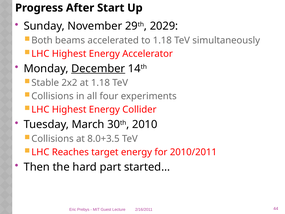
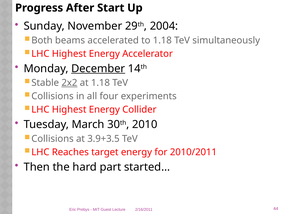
2029: 2029 -> 2004 (164, 26)
2x2 underline: none -> present (69, 83)
8.0+3.5: 8.0+3.5 -> 3.9+3.5 (103, 139)
